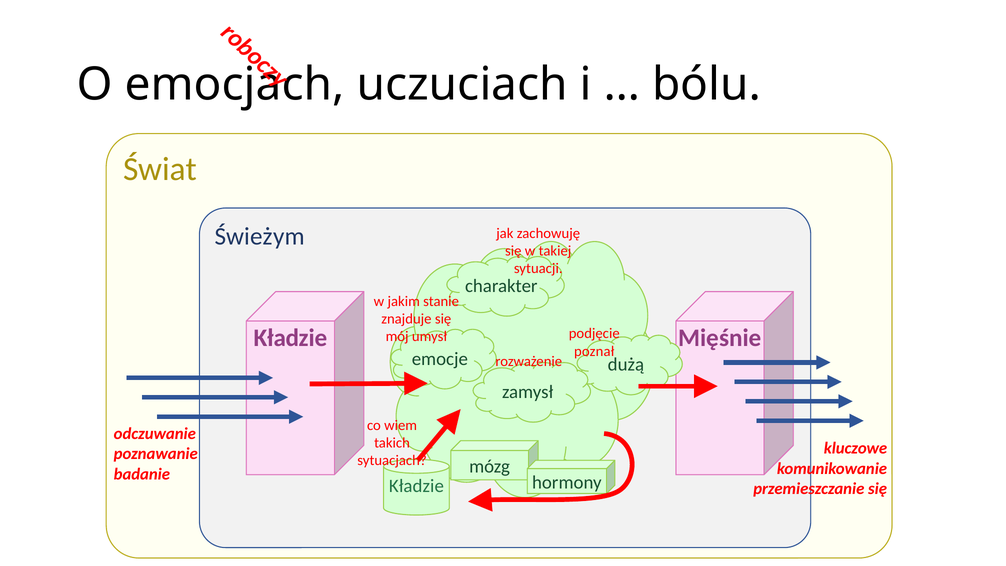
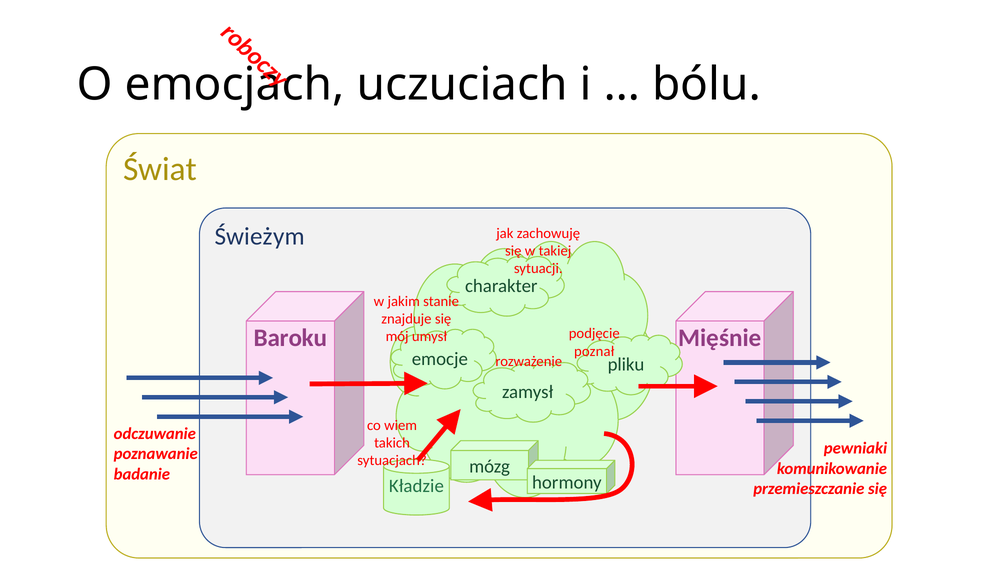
Kładzie: Kładzie -> Baroku (290, 338)
dużą: dużą -> pliku (626, 365)
kluczowe: kluczowe -> pewniaki (855, 448)
